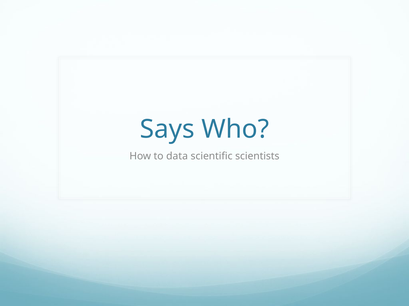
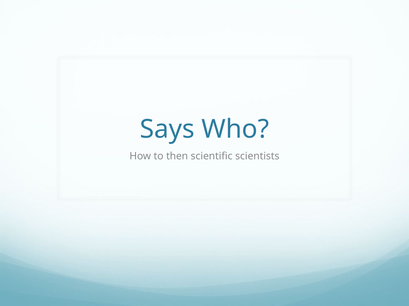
data: data -> then (177, 156)
